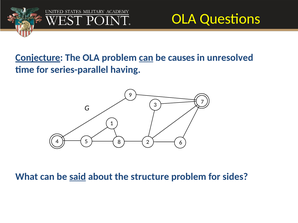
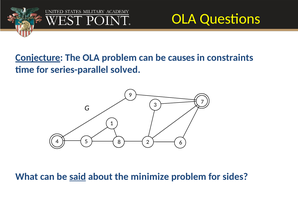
can underline: present -> none (146, 58)
unresolved: unresolved -> constraints (230, 58)
having: having -> solved (125, 70)
structure: structure -> minimize (150, 177)
